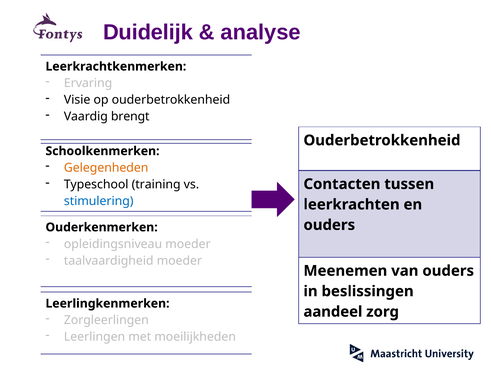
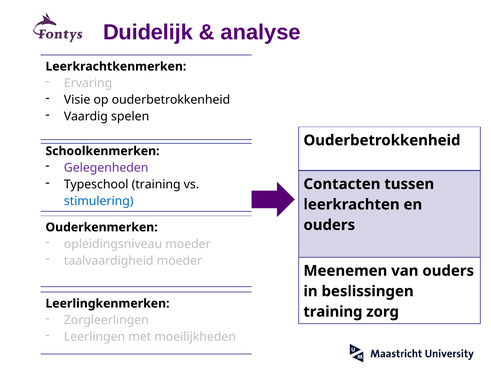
brengt: brengt -> spelen (130, 117)
Gelegenheden colour: orange -> purple (106, 168)
aandeel: aandeel -> training (333, 312)
